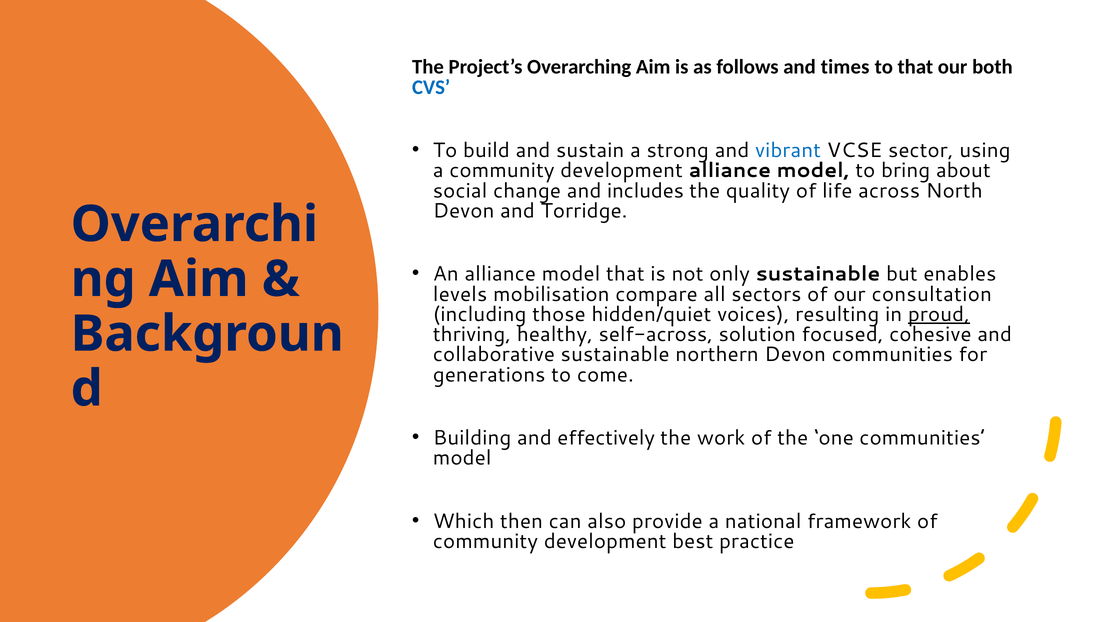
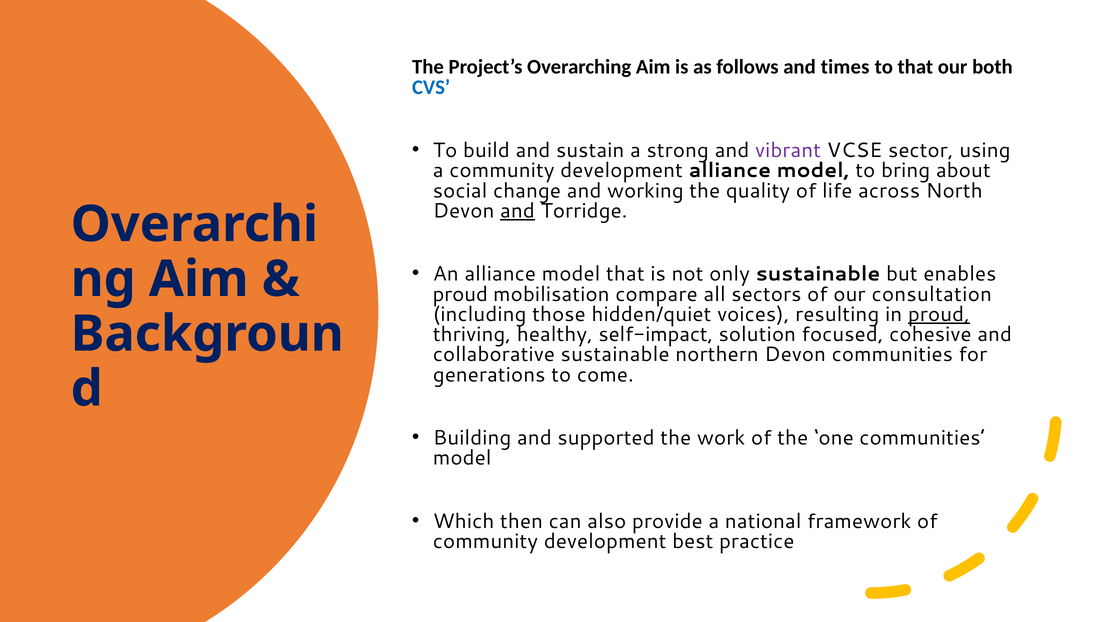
vibrant colour: blue -> purple (788, 151)
includes: includes -> working (645, 191)
and underline: none -> present (517, 211)
levels: levels -> proud (460, 295)
self-across: self-across -> self-impact (656, 335)
effectively: effectively -> supported (606, 438)
